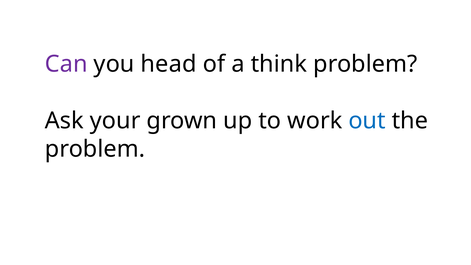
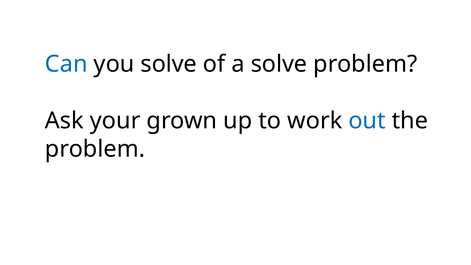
Can colour: purple -> blue (66, 64)
you head: head -> solve (169, 64)
a think: think -> solve (279, 64)
